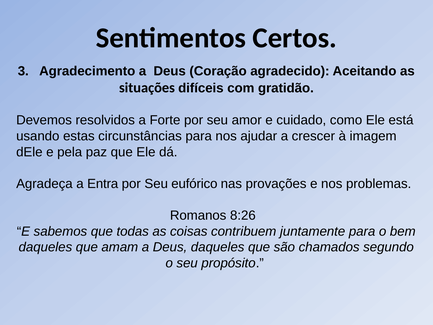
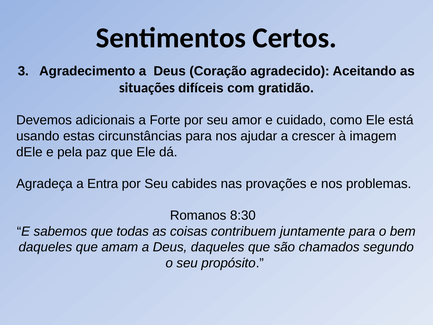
resolvidos: resolvidos -> adicionais (105, 120)
eufórico: eufórico -> cabides (194, 184)
8:26: 8:26 -> 8:30 (243, 215)
